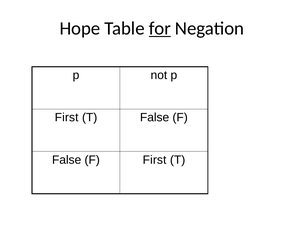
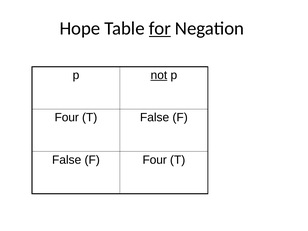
not underline: none -> present (159, 75)
First: First -> Four (67, 117)
F First: First -> Four (155, 160)
